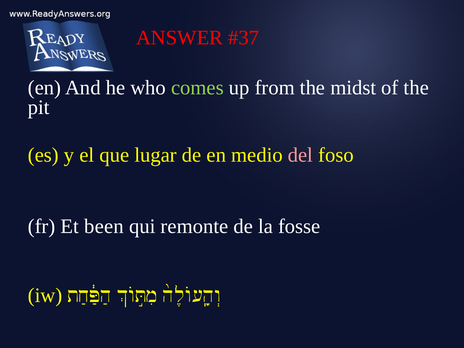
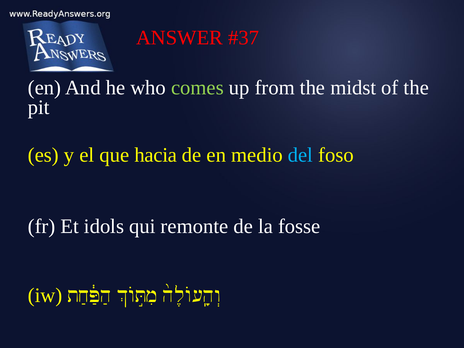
lugar: lugar -> hacia (156, 155)
del colour: pink -> light blue (300, 155)
been: been -> idols (104, 226)
